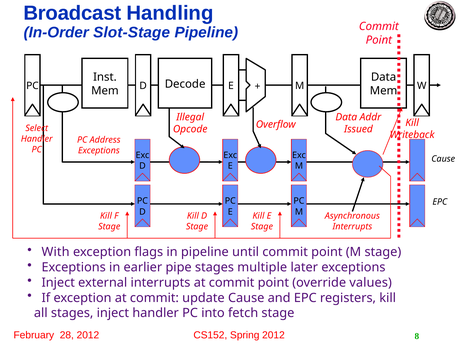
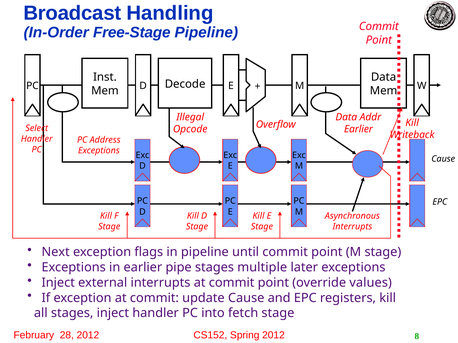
Slot-Stage: Slot-Stage -> Free-Stage (132, 33)
Issued: Issued -> Earlier (358, 130)
With: With -> Next (56, 252)
